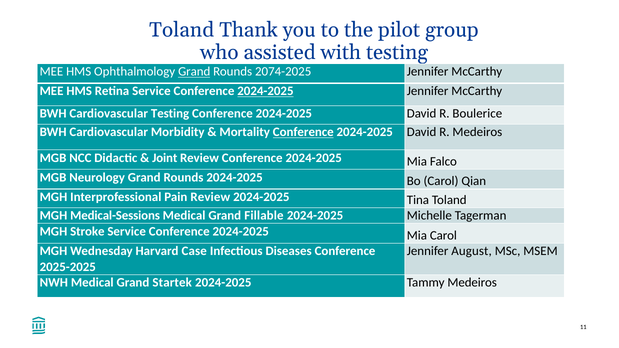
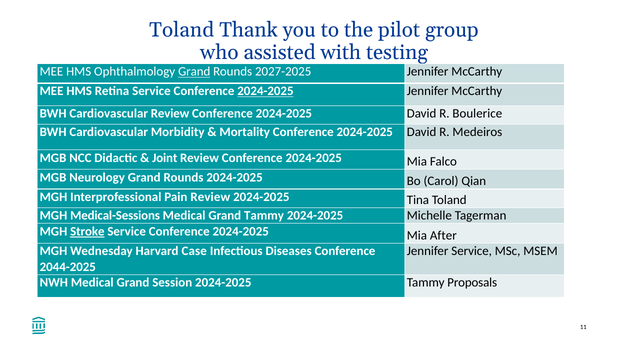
2074-2025: 2074-2025 -> 2027-2025 (283, 72)
Cardiovascular Testing: Testing -> Review (170, 114)
Conference underline: present -> none (303, 132)
Grand Fillable: Fillable -> Tammy (264, 216)
Stroke underline: none -> present (87, 232)
Mia Carol: Carol -> After (443, 235)
Jennifer August: August -> Service (472, 251)
2025-2025: 2025-2025 -> 2044-2025 (68, 267)
Startek: Startek -> Session (172, 283)
Tammy Medeiros: Medeiros -> Proposals (472, 283)
